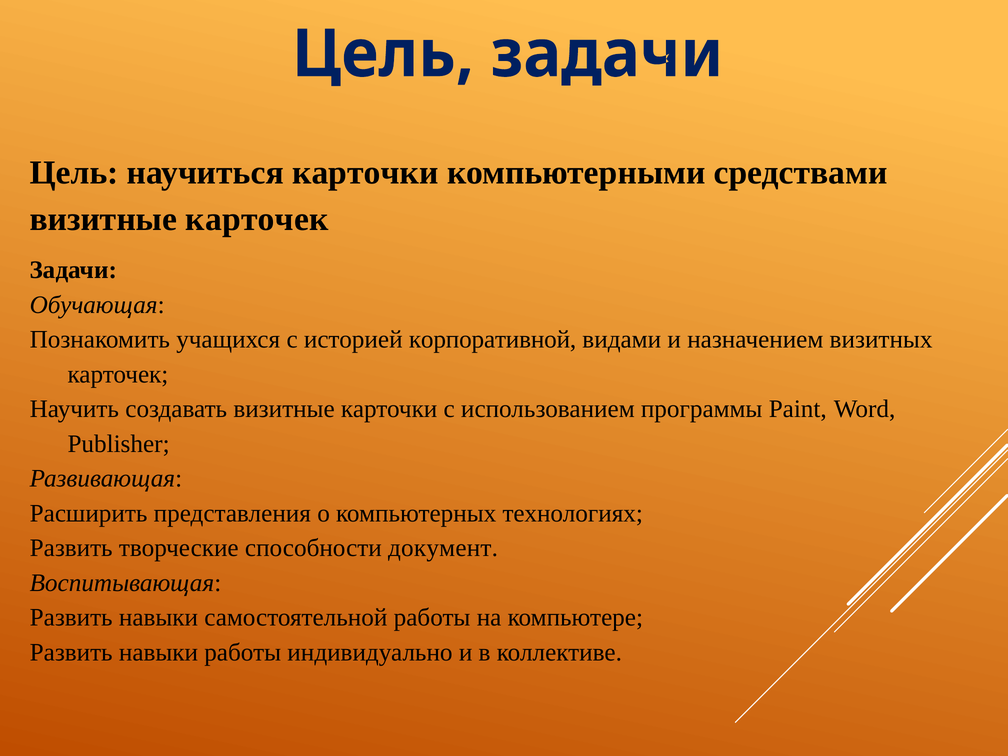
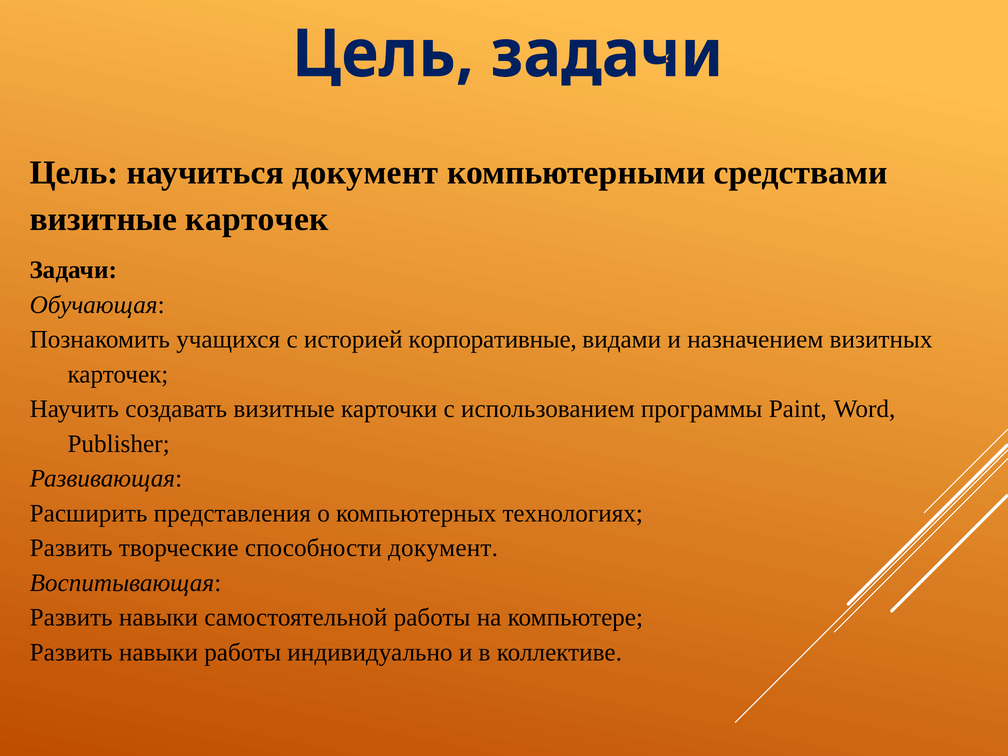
научиться карточки: карточки -> документ (365, 173)
корпоративной: корпоративной -> корпоративные (493, 339)
